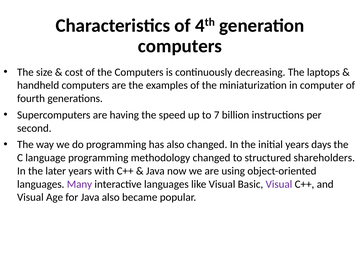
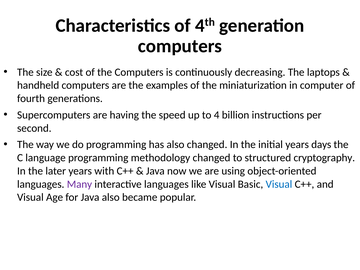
7: 7 -> 4 (217, 115)
shareholders: shareholders -> cryptography (324, 158)
Visual colour: purple -> blue (279, 184)
